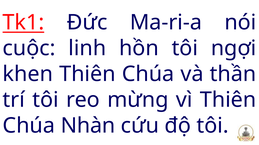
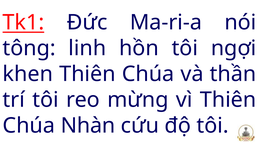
cuộc: cuộc -> tông (29, 48)
